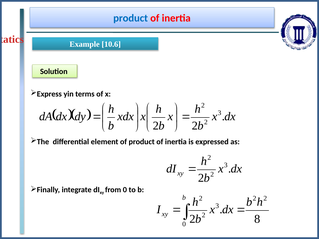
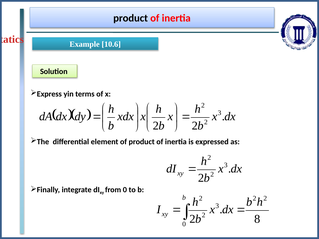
product colour: blue -> black (131, 18)
